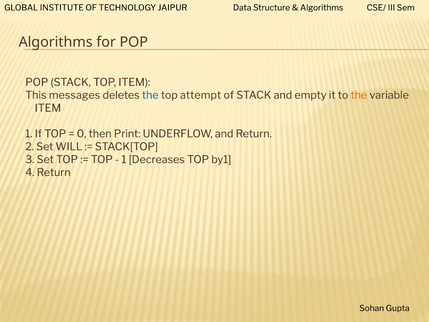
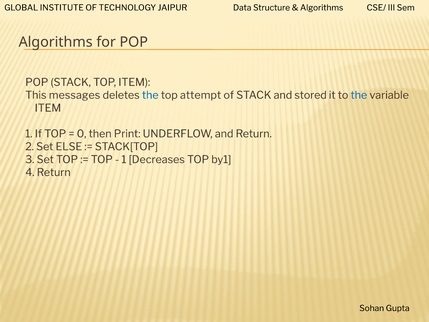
empty: empty -> stored (311, 95)
the colour: orange -> blue (359, 95)
WILL: WILL -> ELSE (69, 147)
